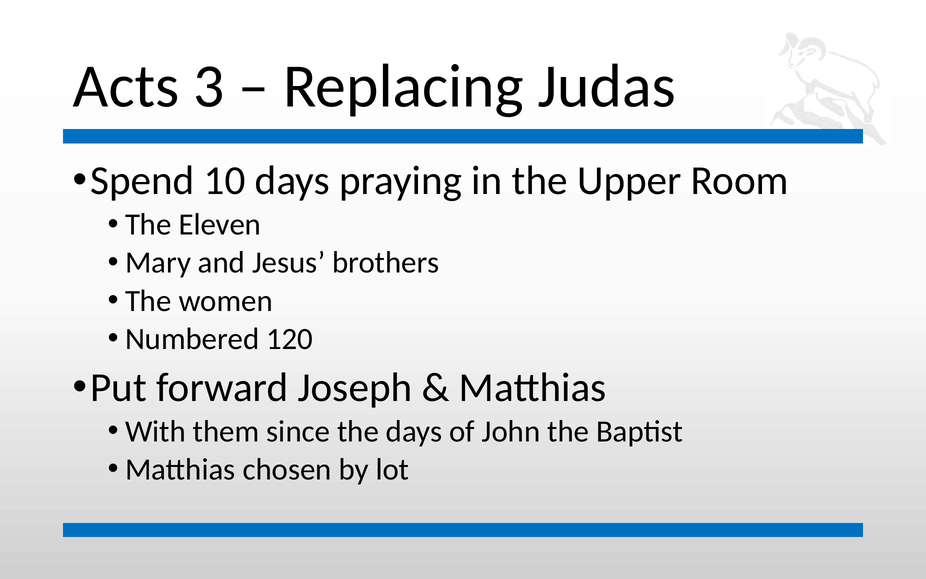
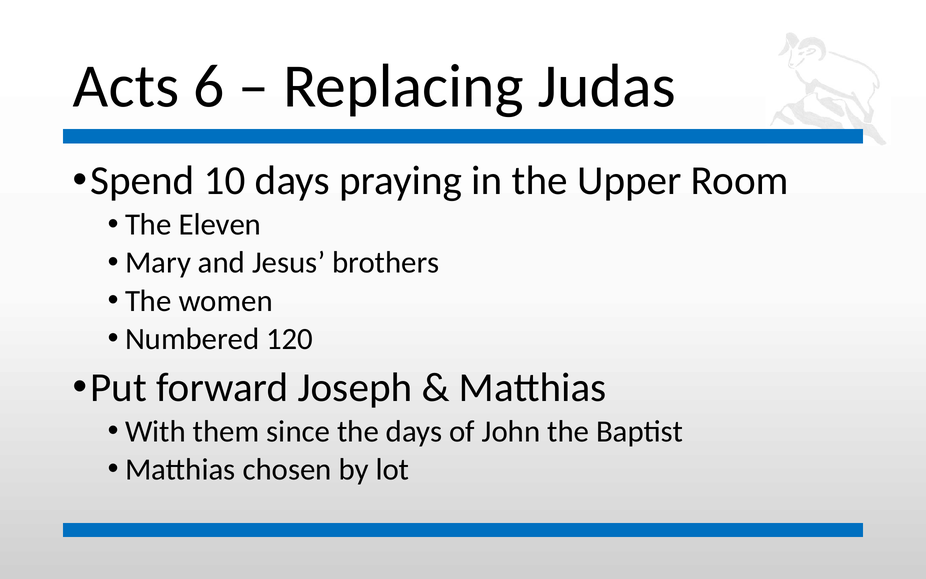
3: 3 -> 6 (209, 86)
